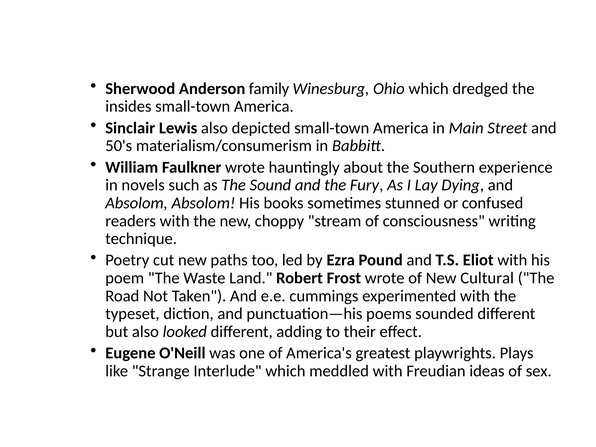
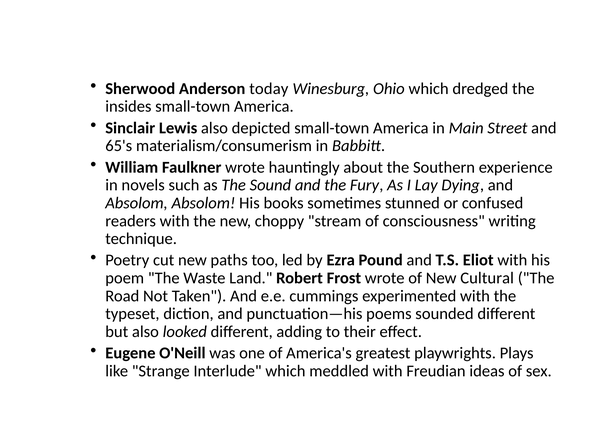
family: family -> today (269, 89)
50's: 50's -> 65's (119, 146)
